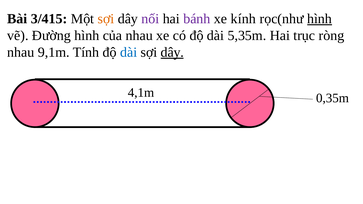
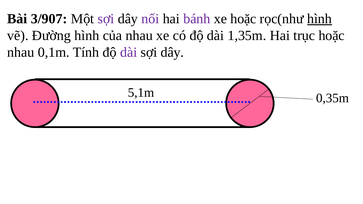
3/415: 3/415 -> 3/907 (49, 19)
sợi colour: orange -> purple (106, 19)
xe kính: kính -> hoặc (243, 19)
5,35m: 5,35m -> 1,35m (247, 36)
trục ròng: ròng -> hoặc (332, 36)
9,1m: 9,1m -> 0,1m (54, 52)
dài colour: blue -> purple (129, 52)
dây underline: present -> none (172, 52)
4,1m: 4,1m -> 5,1m (141, 93)
